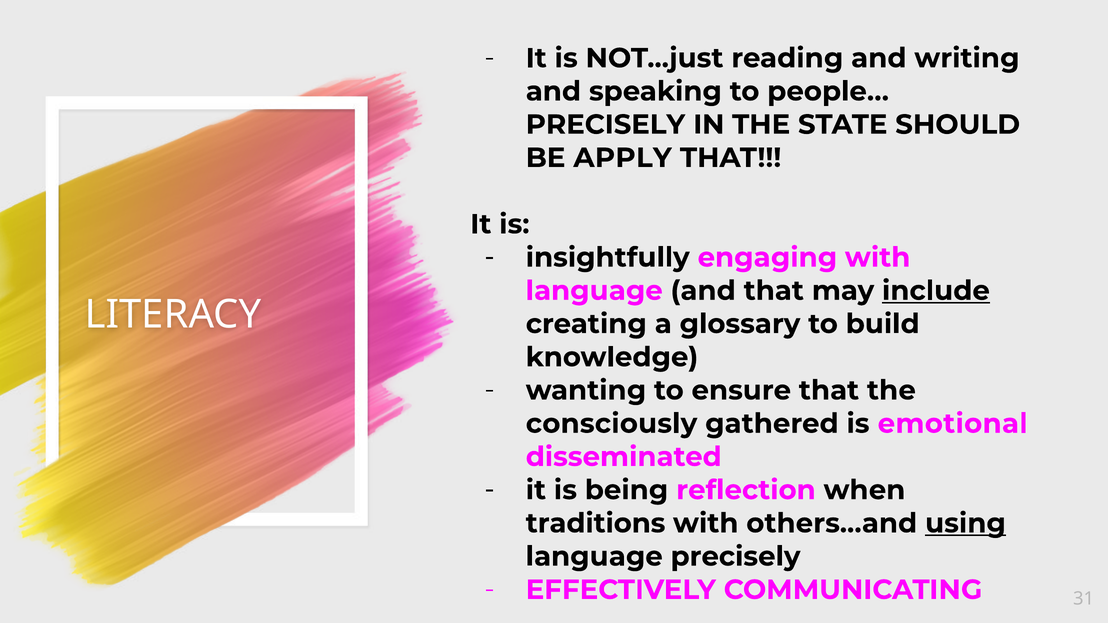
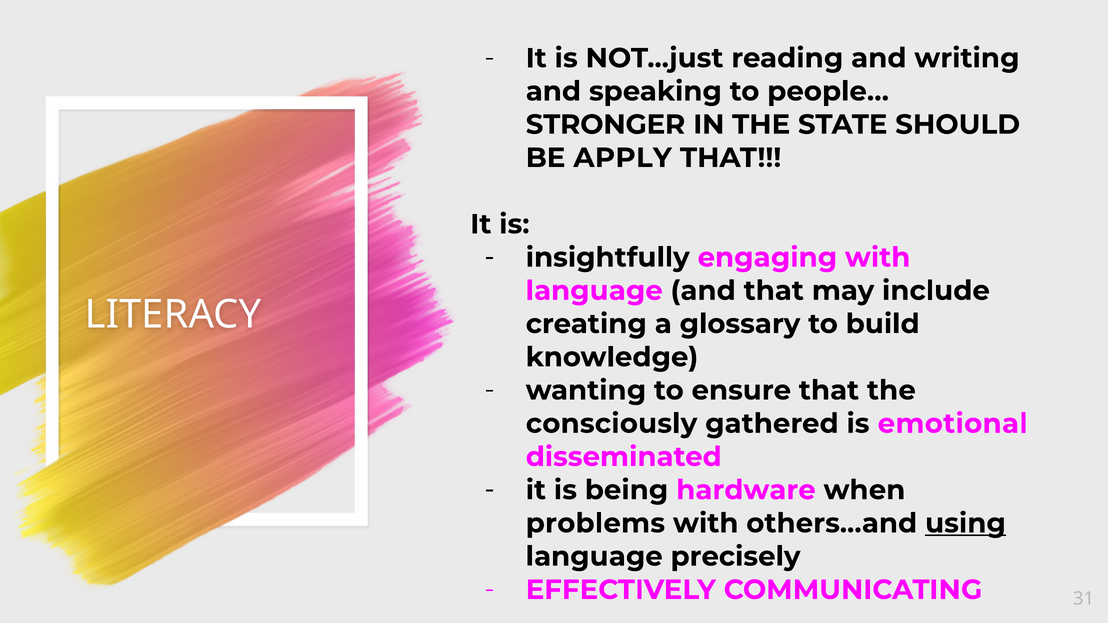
PRECISELY: PRECISELY -> STRONGER (606, 125)
include underline: present -> none (936, 291)
reflection: reflection -> hardware (746, 490)
traditions: traditions -> problems (595, 524)
